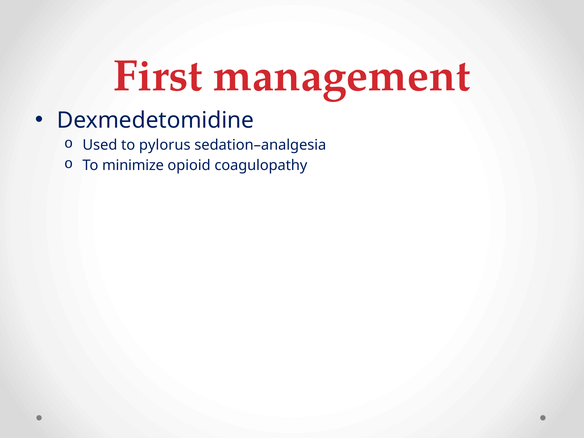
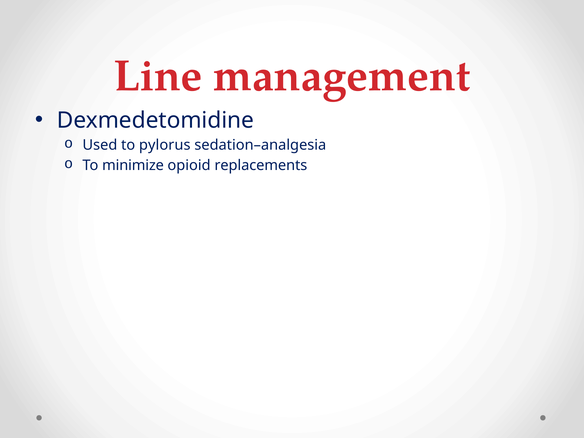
First: First -> Line (158, 76)
coagulopathy: coagulopathy -> replacements (261, 165)
